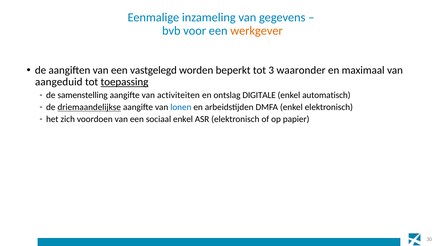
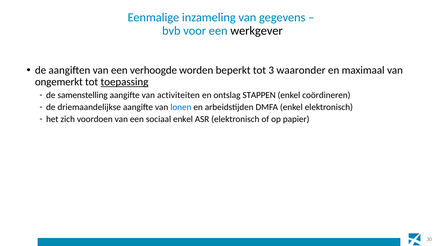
werkgever colour: orange -> black (257, 31)
vastgelegd: vastgelegd -> verhoogde (153, 70)
aangeduid: aangeduid -> ongemerkt (59, 82)
DIGITALE: DIGITALE -> STAPPEN (259, 95)
automatisch: automatisch -> coördineren (326, 95)
driemaandelijkse underline: present -> none (89, 107)
